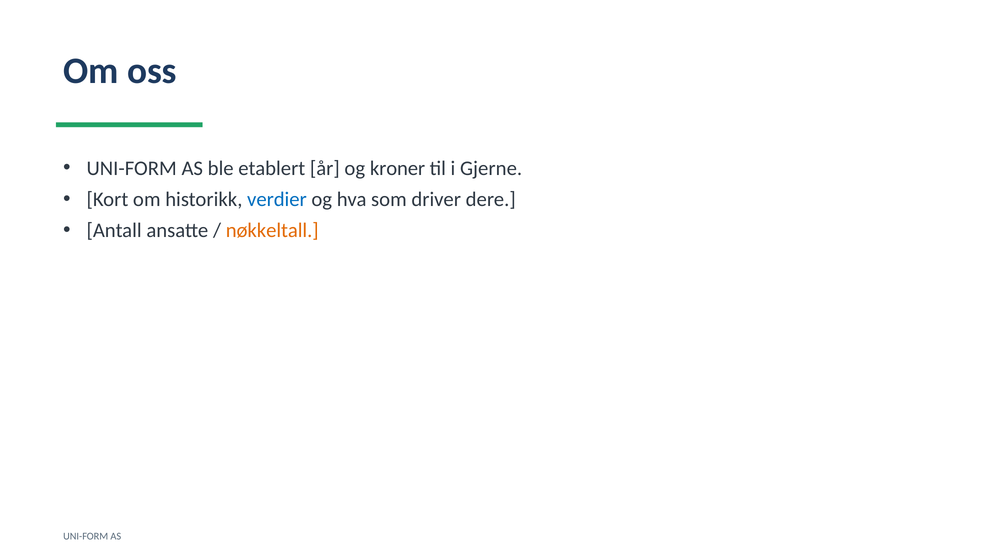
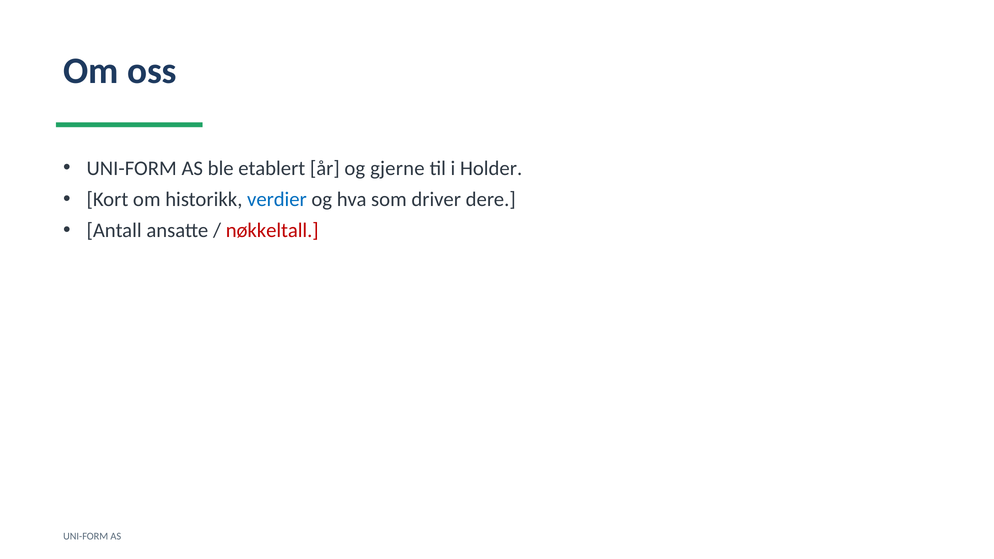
kroner: kroner -> gjerne (397, 168)
Gjerne: Gjerne -> Holder (491, 168)
nøkkeltall colour: orange -> red (272, 231)
